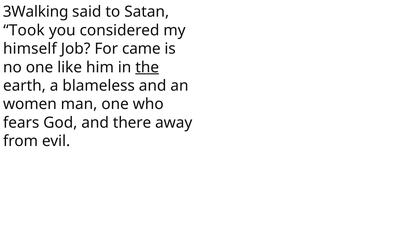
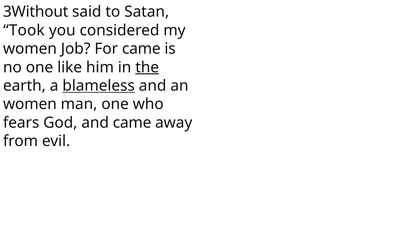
3Walking: 3Walking -> 3Without (36, 12)
himself: himself -> women (30, 49)
blameless underline: none -> present (99, 86)
and there: there -> came (132, 123)
